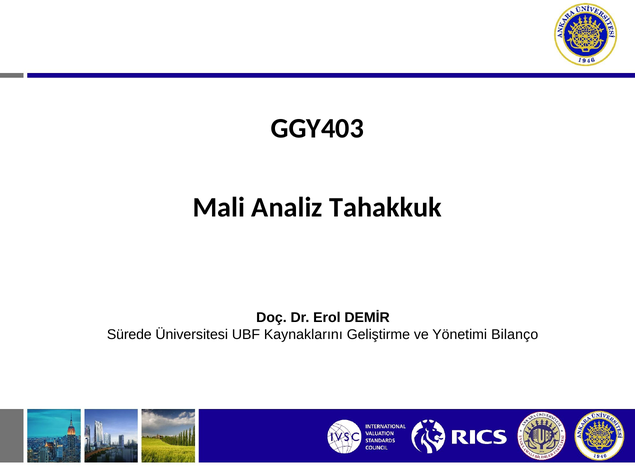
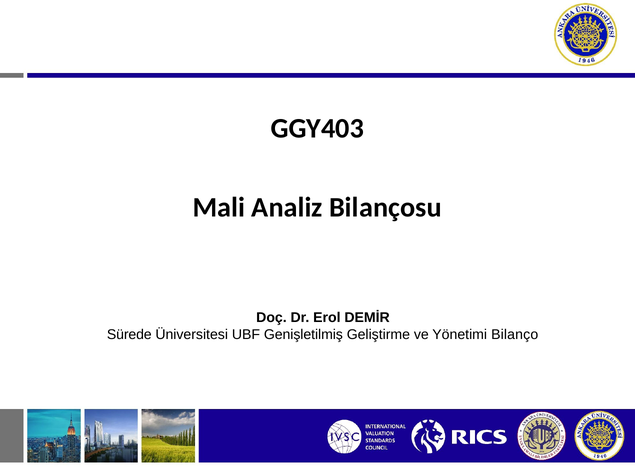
Tahakkuk: Tahakkuk -> Bilançosu (385, 208)
Kaynaklarını: Kaynaklarını -> Genişletilmiş (303, 335)
